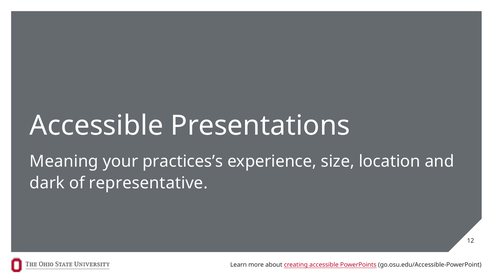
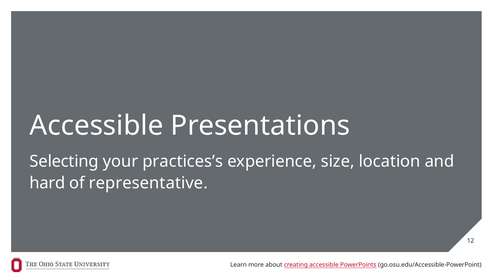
Meaning: Meaning -> Selecting (64, 161)
dark: dark -> hard (47, 183)
